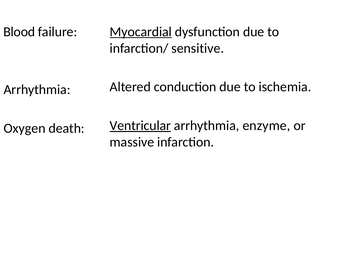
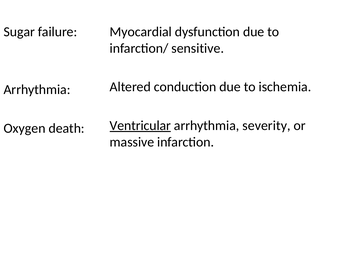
Blood: Blood -> Sugar (19, 32)
Myocardial underline: present -> none (141, 32)
enzyme: enzyme -> severity (266, 125)
